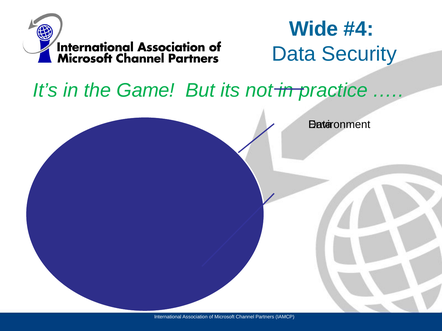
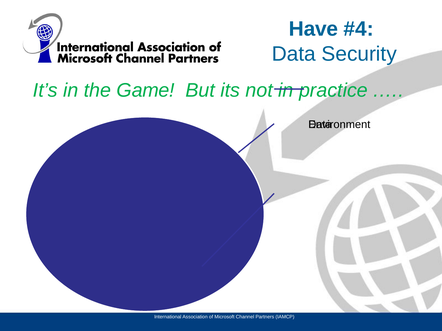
Wide: Wide -> Have (314, 29)
